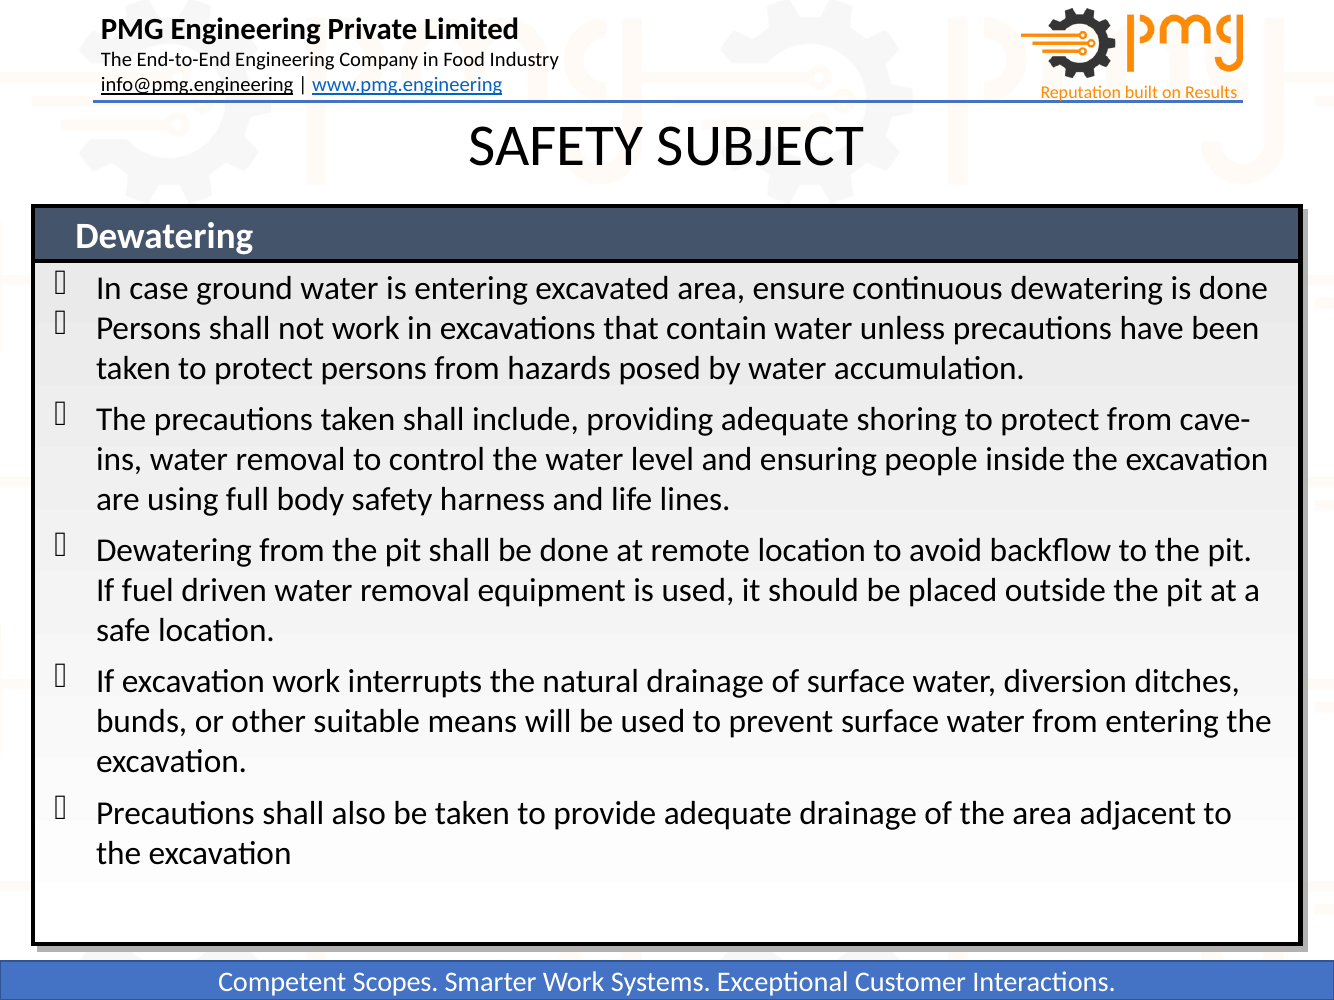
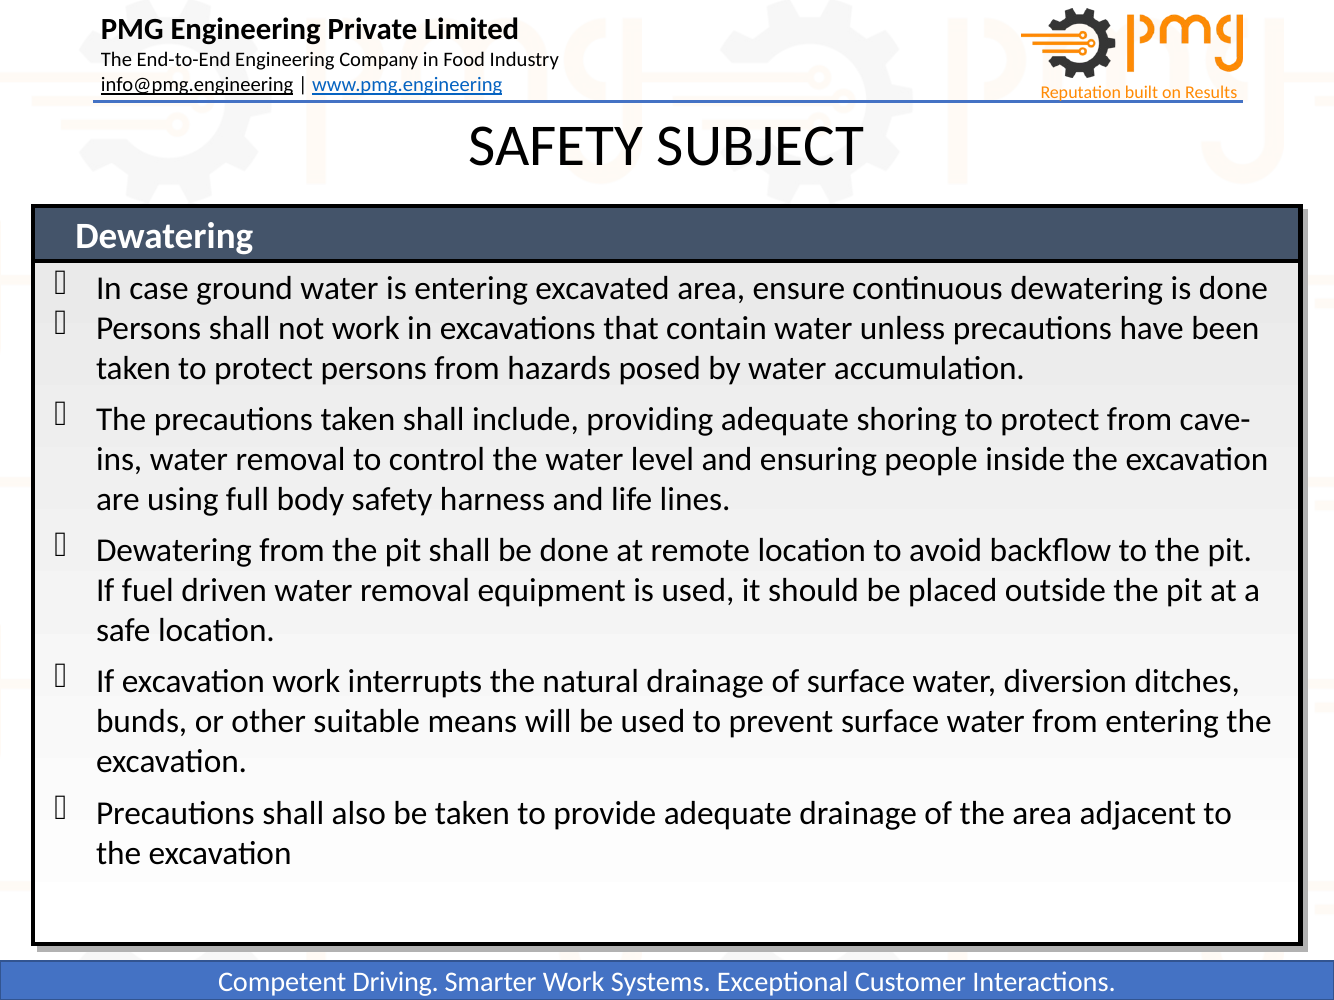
Scopes: Scopes -> Driving (396, 983)
